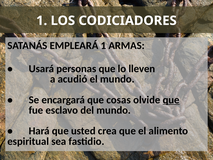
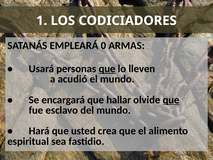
EMPLEARÁ 1: 1 -> 0 (103, 45)
que underline: none -> present (107, 69)
cosas: cosas -> hallar (119, 100)
